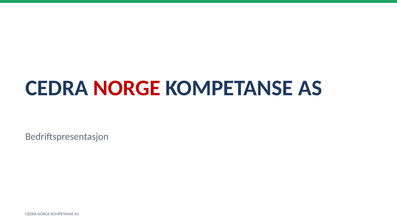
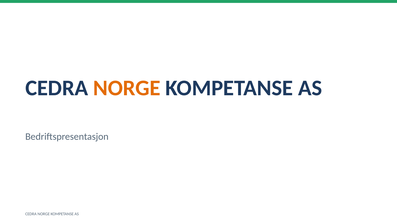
NORGE colour: red -> orange (127, 88)
